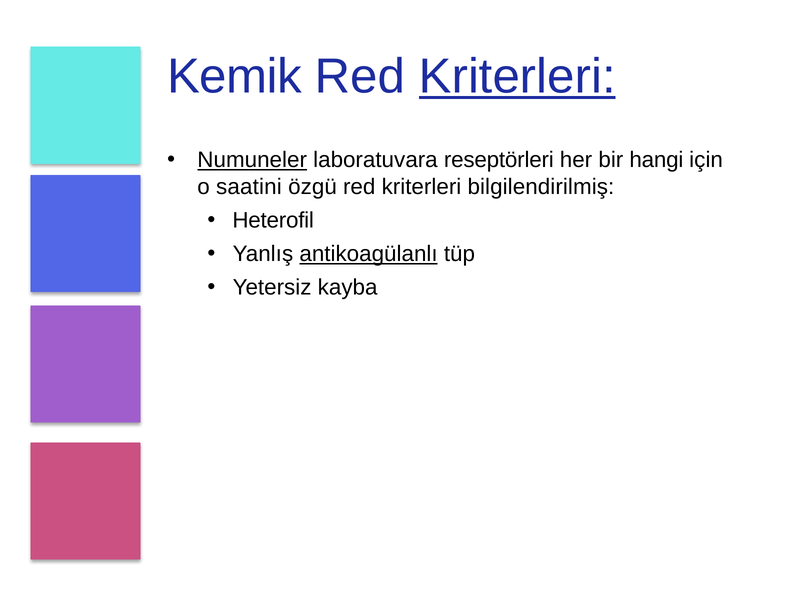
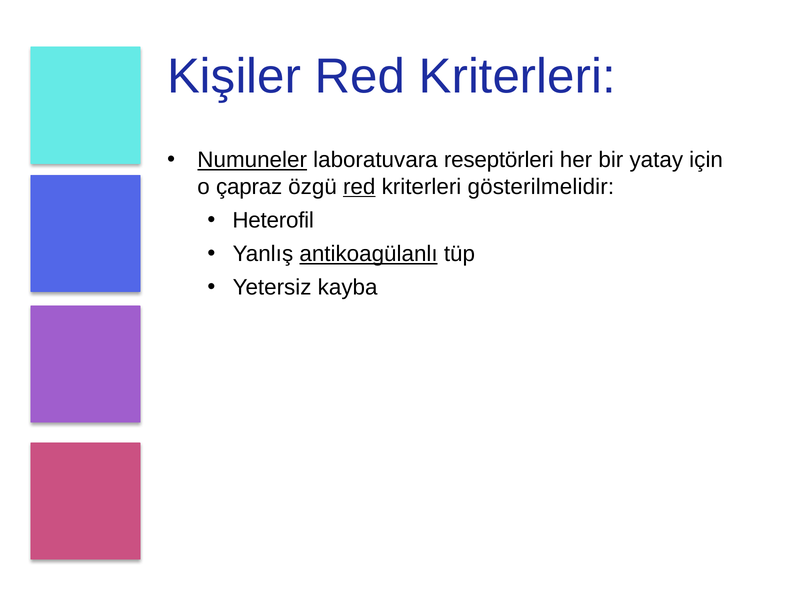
Kemik: Kemik -> Kişiler (234, 77)
Kriterleri underline: present -> none (517, 77)
hangi: hangi -> yatay (656, 160)
saatini: saatini -> çapraz (249, 187)
red underline: none -> present (359, 187)
bilgilendirilmiş: bilgilendirilmiş -> gösterilmelidir (541, 187)
